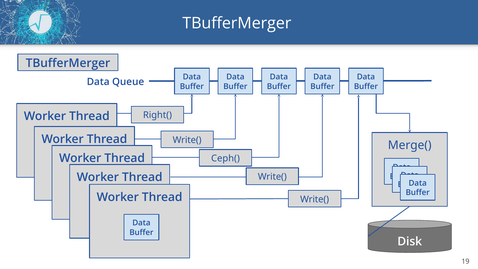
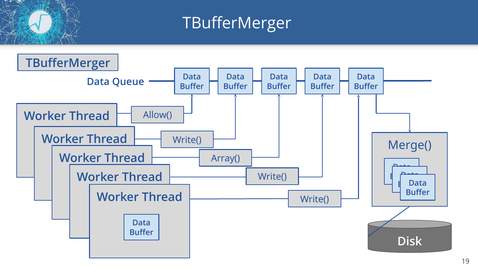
Right(: Right( -> Allow( (158, 115)
Ceph(: Ceph( -> Array( (226, 158)
